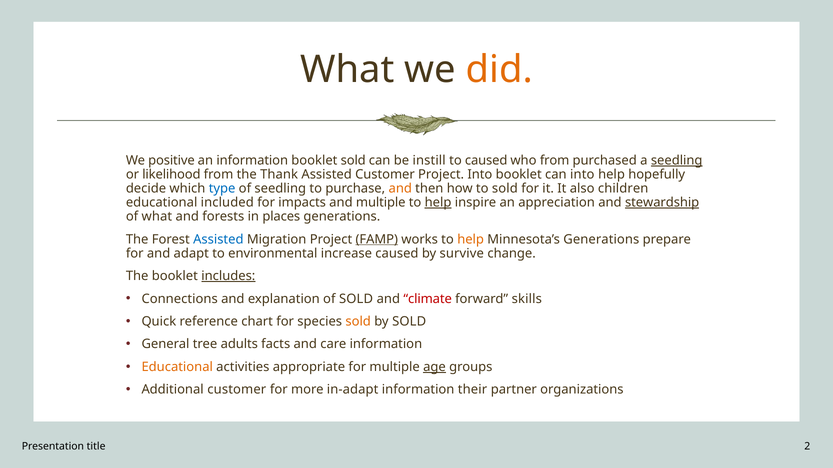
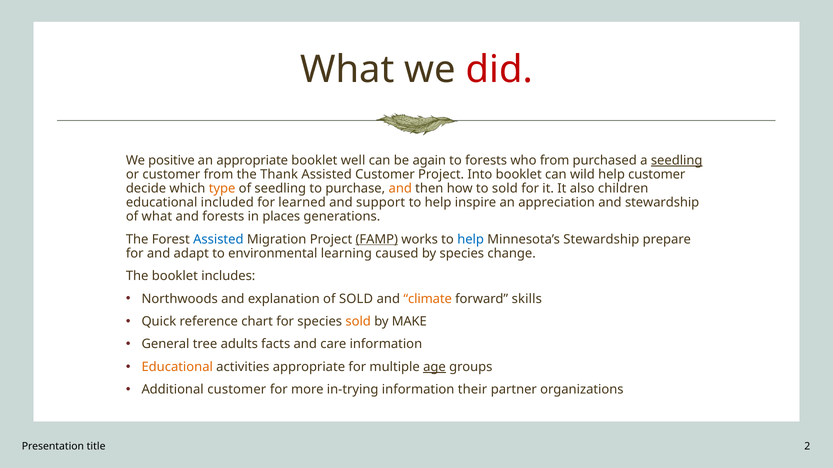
did colour: orange -> red (499, 70)
an information: information -> appropriate (252, 160)
booklet sold: sold -> well (353, 160)
instill: instill -> again (429, 160)
to caused: caused -> forests (486, 160)
or likelihood: likelihood -> customer (171, 175)
can into: into -> wild (582, 175)
help hopefully: hopefully -> customer (657, 175)
type colour: blue -> orange (222, 189)
impacts: impacts -> learned (302, 203)
and multiple: multiple -> support (381, 203)
help underline: present -> none (438, 203)
stewardship underline: present -> none (662, 203)
help colour: orange -> blue (471, 240)
Minnesota’s Generations: Generations -> Stewardship (601, 240)
increase: increase -> learning (346, 254)
by survive: survive -> species (462, 254)
includes underline: present -> none (228, 276)
Connections: Connections -> Northwoods (180, 299)
climate colour: red -> orange (428, 299)
by SOLD: SOLD -> MAKE (409, 322)
in-adapt: in-adapt -> in-trying (353, 390)
